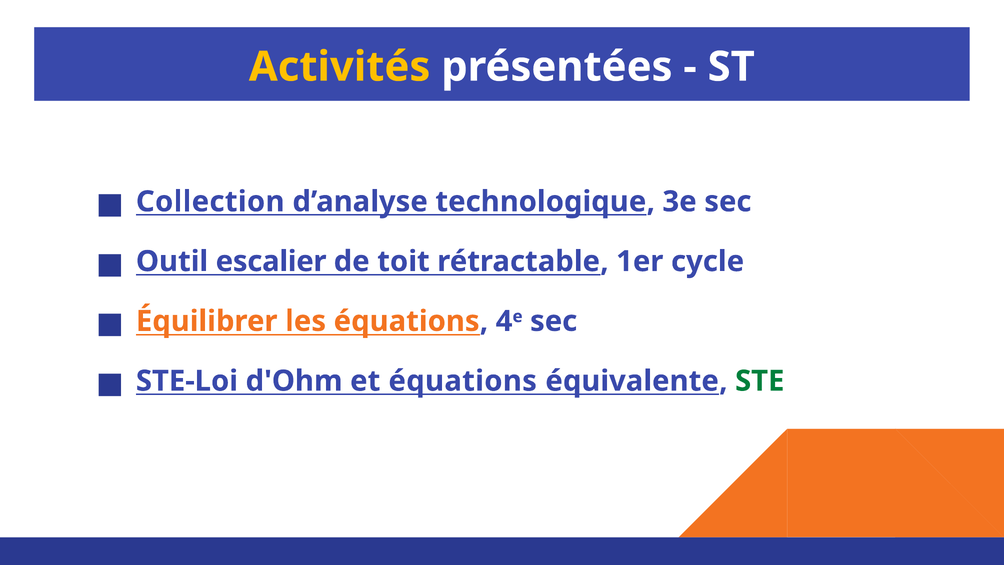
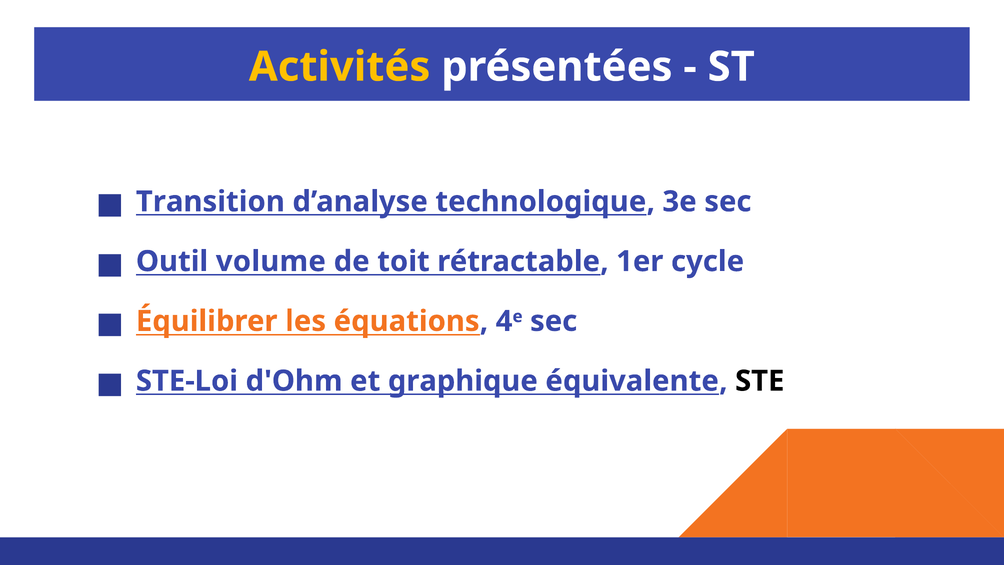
Collection: Collection -> Transition (210, 202)
escalier: escalier -> volume (271, 261)
et équations: équations -> graphique (463, 381)
STE colour: green -> black (760, 381)
